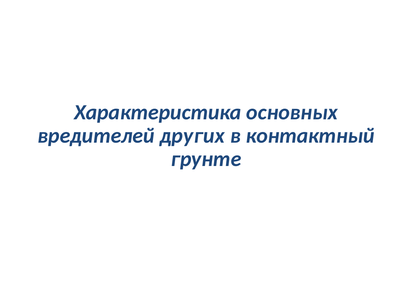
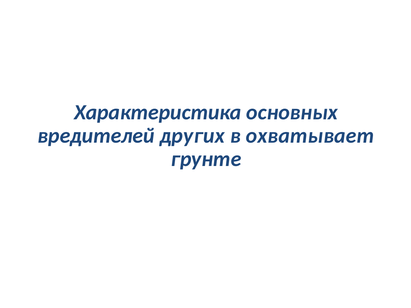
контактный: контактный -> охватывает (310, 136)
